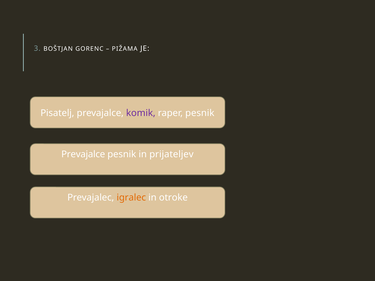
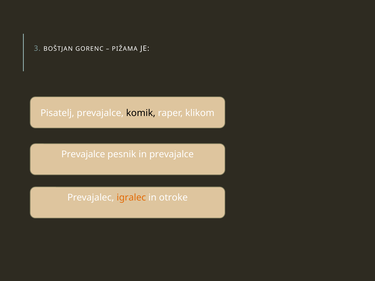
komik colour: purple -> black (141, 113)
raper pesnik: pesnik -> klikom (200, 113)
in prijateljev: prijateljev -> prevajalce (171, 154)
